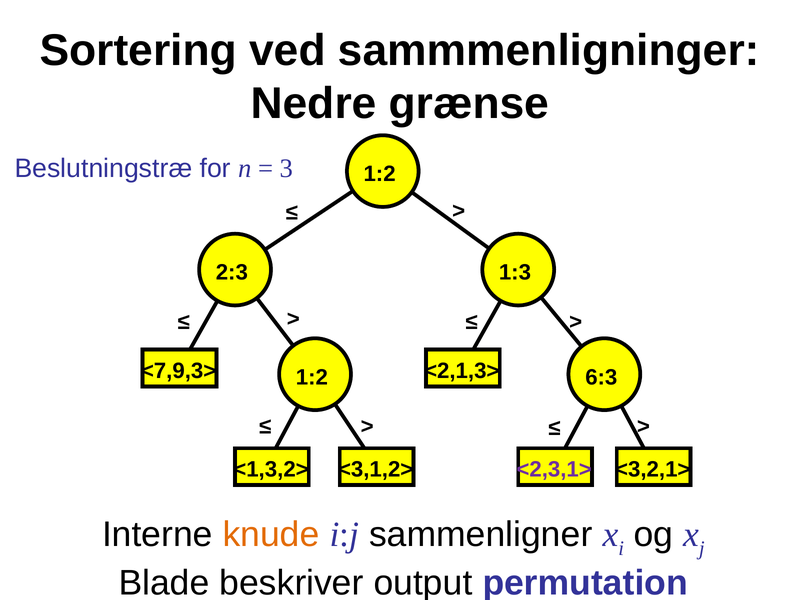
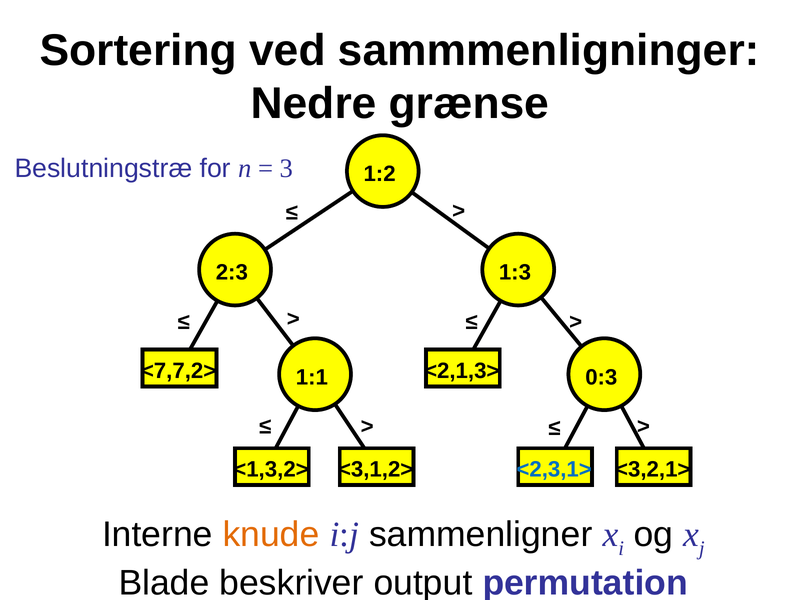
<7,9,3>: <7,9,3> -> <7,7,2> (179, 371)
1:2: 1:2 -> 1:1 (312, 377)
6:3: 6:3 -> 0:3 (601, 377)
<2,3,1> colour: purple -> blue (554, 470)
